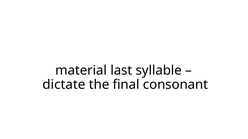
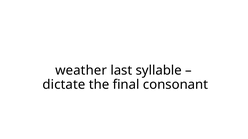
material: material -> weather (81, 71)
